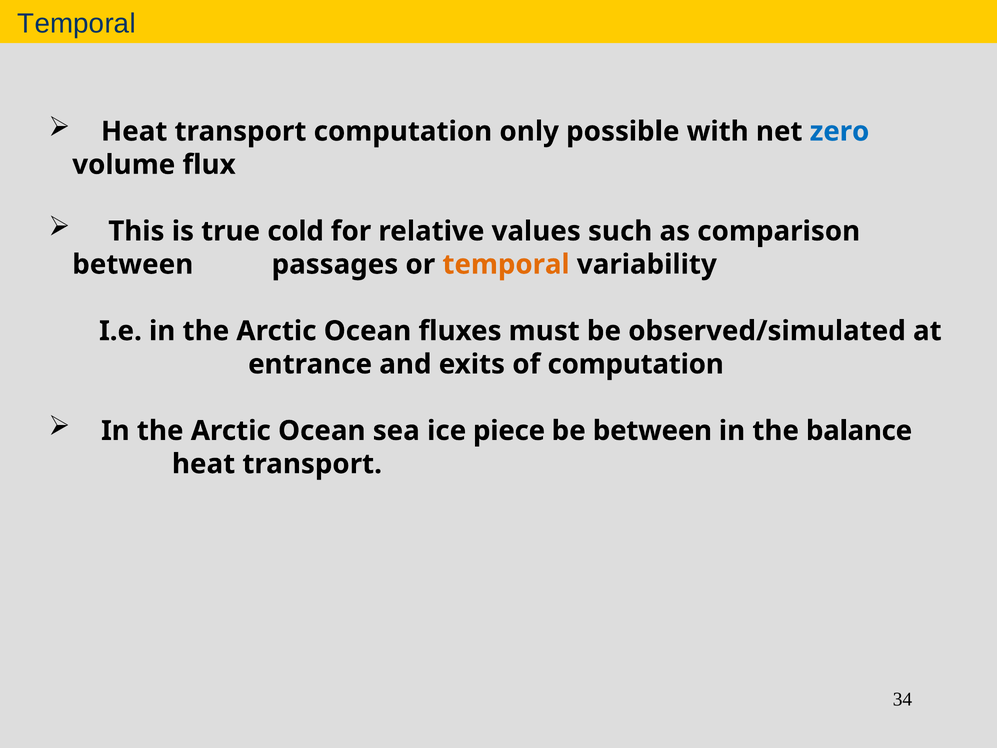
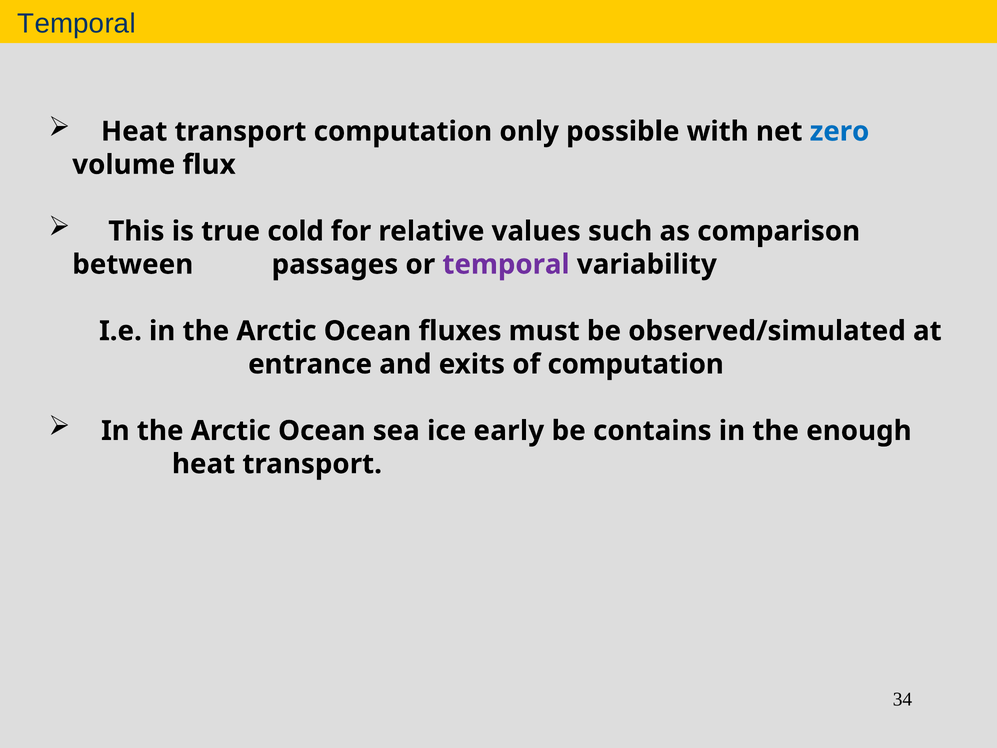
temporal colour: orange -> purple (506, 264)
piece: piece -> early (509, 431)
be between: between -> contains (652, 431)
balance: balance -> enough (859, 431)
